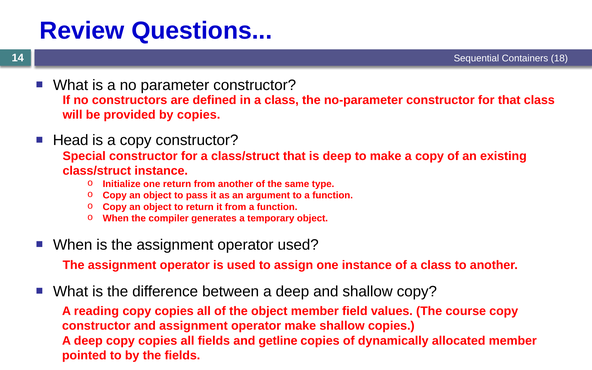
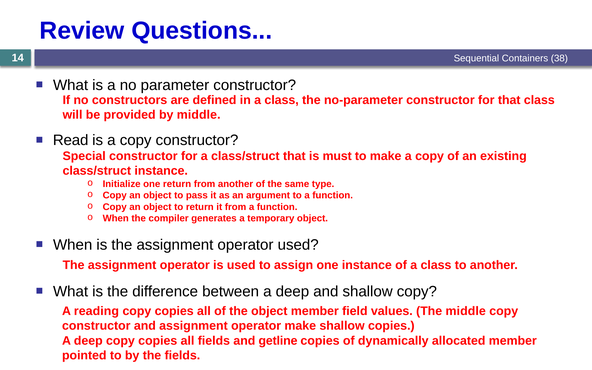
18: 18 -> 38 (559, 58)
by copies: copies -> middle (199, 115)
Head: Head -> Read (71, 140)
is deep: deep -> must (337, 156)
The course: course -> middle (466, 311)
